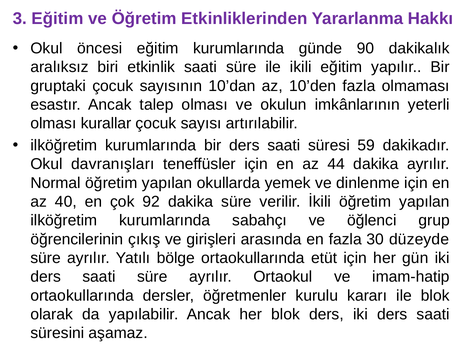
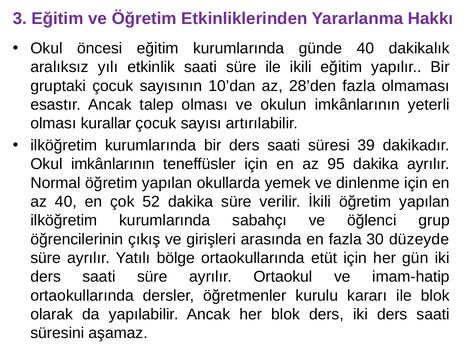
günde 90: 90 -> 40 (366, 48)
biri: biri -> yılı (108, 67)
10’den: 10’den -> 28’den (313, 86)
59: 59 -> 39 (366, 145)
Okul davranışları: davranışları -> imkânlarının (113, 164)
44: 44 -> 95 (336, 164)
92: 92 -> 52 (151, 202)
